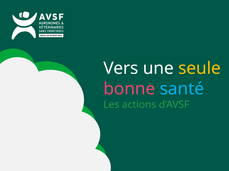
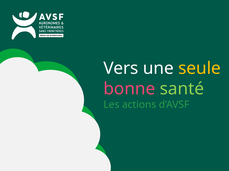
santé colour: light blue -> light green (182, 89)
